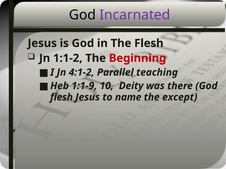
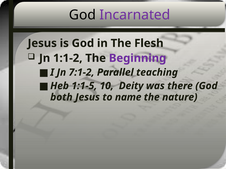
Beginning colour: red -> purple (138, 58)
4:1-2: 4:1-2 -> 7:1-2 (82, 73)
1:1-9: 1:1-9 -> 1:1-5 (84, 86)
flesh: flesh -> both (61, 97)
except: except -> nature (180, 97)
